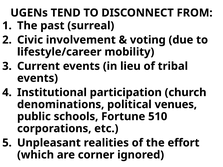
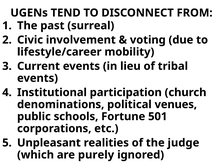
510: 510 -> 501 (158, 117)
effort: effort -> judge (183, 143)
corner: corner -> purely (96, 155)
